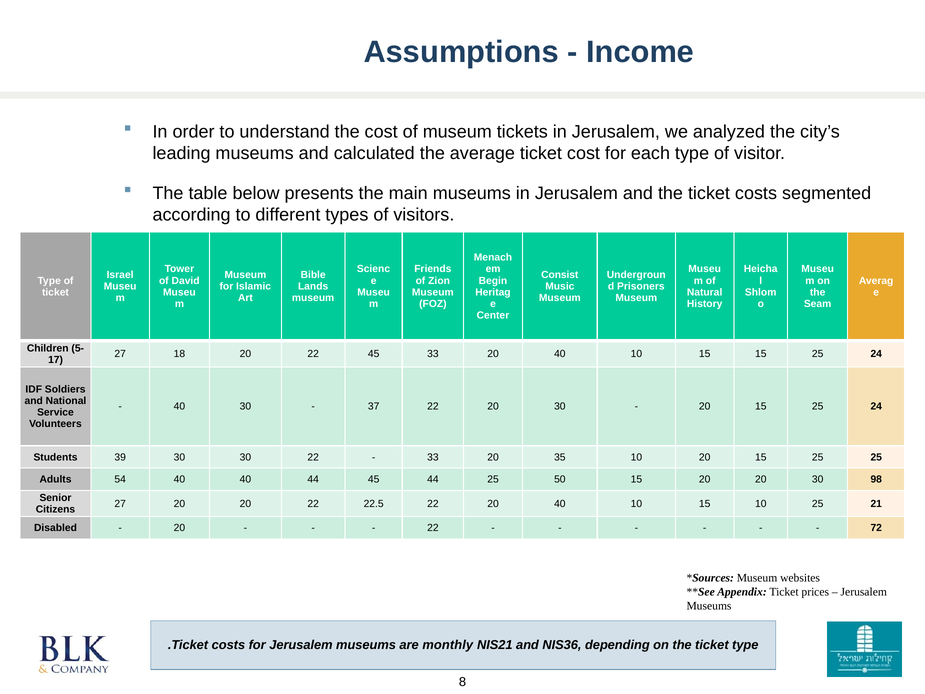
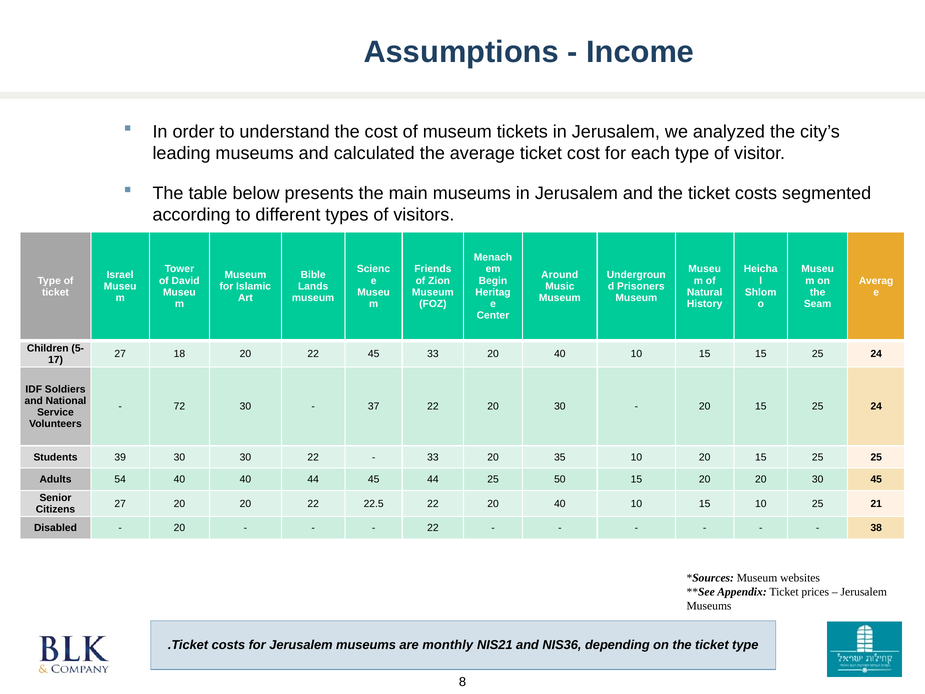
Consist: Consist -> Around (560, 275)
40: 40 -> 72 (179, 406)
30 98: 98 -> 45 (876, 479)
72: 72 -> 38 (876, 528)
